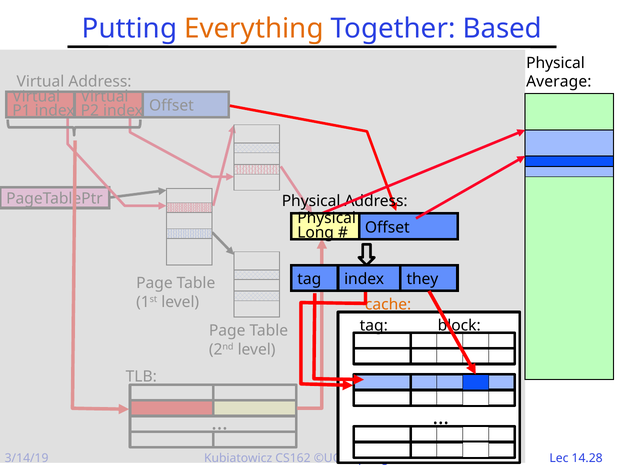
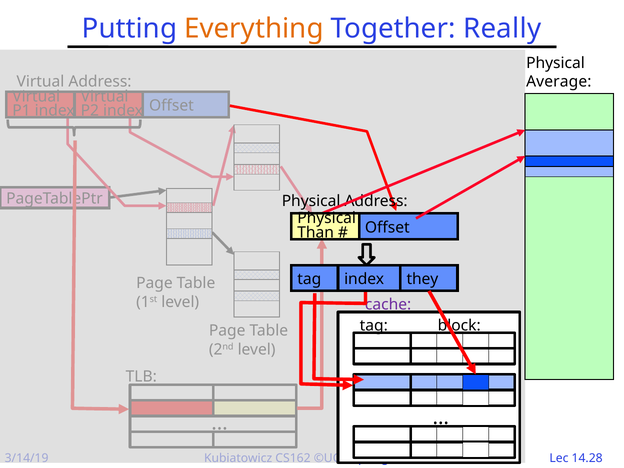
Based: Based -> Really (502, 28)
Long: Long -> Than (316, 232)
cache colour: orange -> purple (388, 305)
